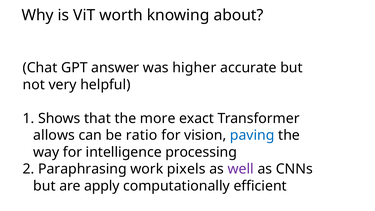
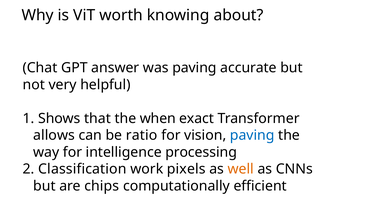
was higher: higher -> paving (194, 68)
more: more -> when (158, 118)
Paraphrasing: Paraphrasing -> Classification (82, 169)
well colour: purple -> orange (241, 169)
apply: apply -> chips (102, 186)
